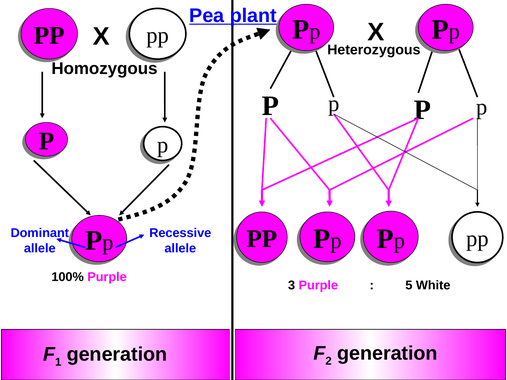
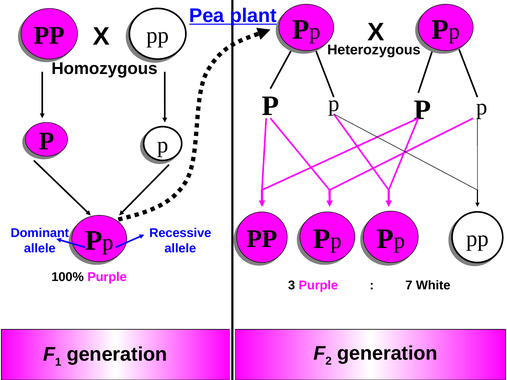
5: 5 -> 7 (409, 286)
